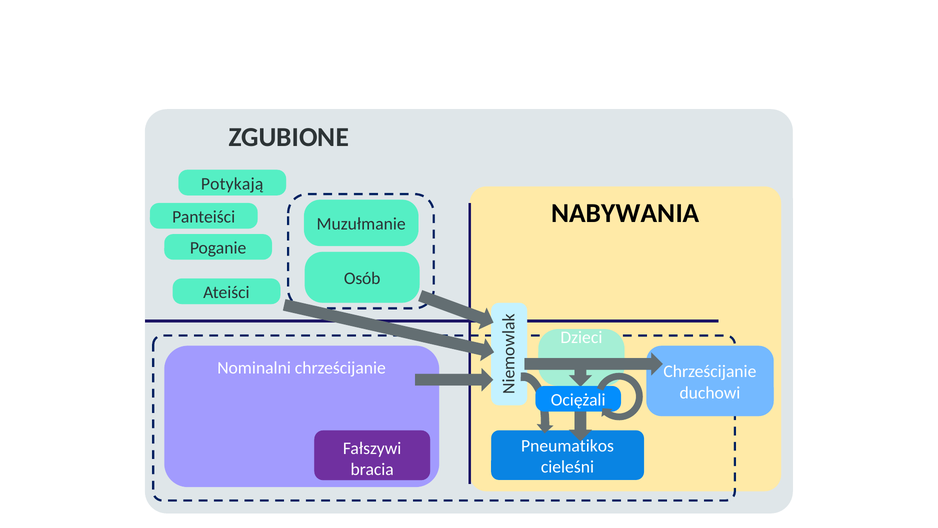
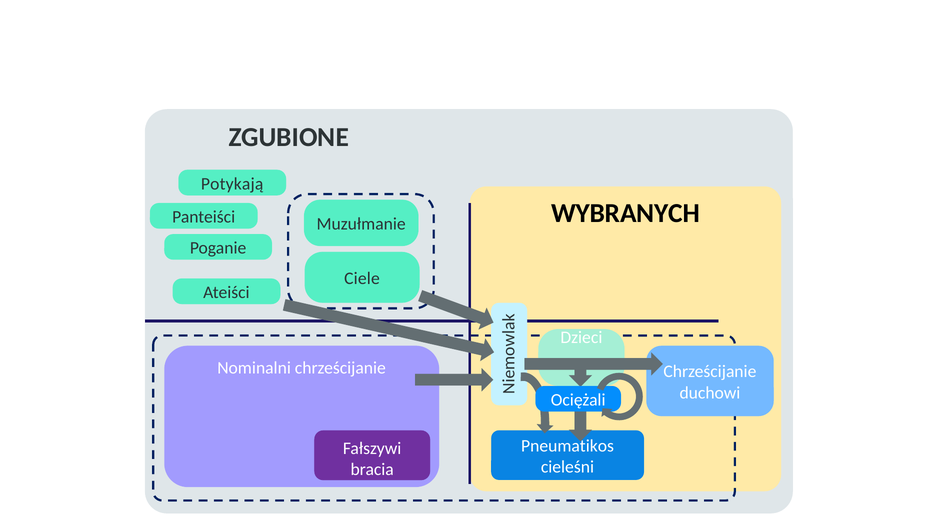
NABYWANIA: NABYWANIA -> WYBRANYCH (625, 213)
Osób: Osób -> Ciele (362, 278)
